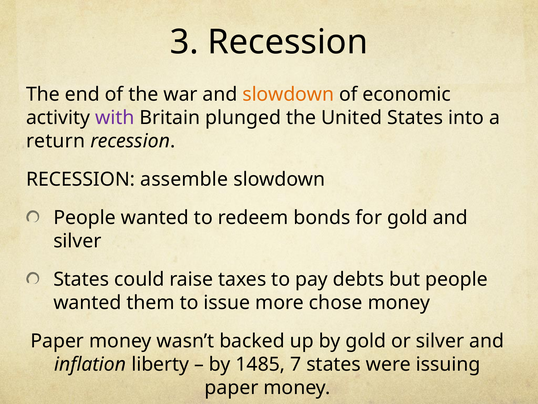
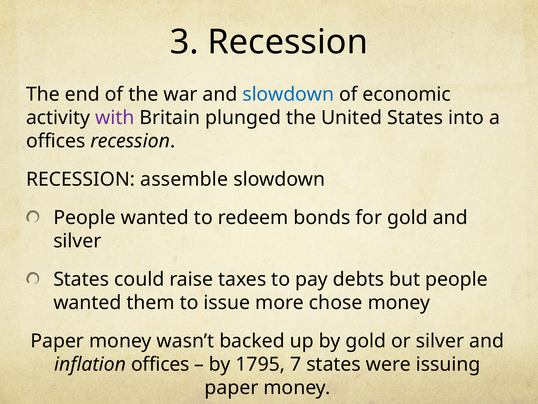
slowdown colour: orange -> blue (288, 94)
return: return -> offices (56, 141)
inflation liberty: liberty -> offices (160, 364)
1485: 1485 -> 1795 (260, 364)
